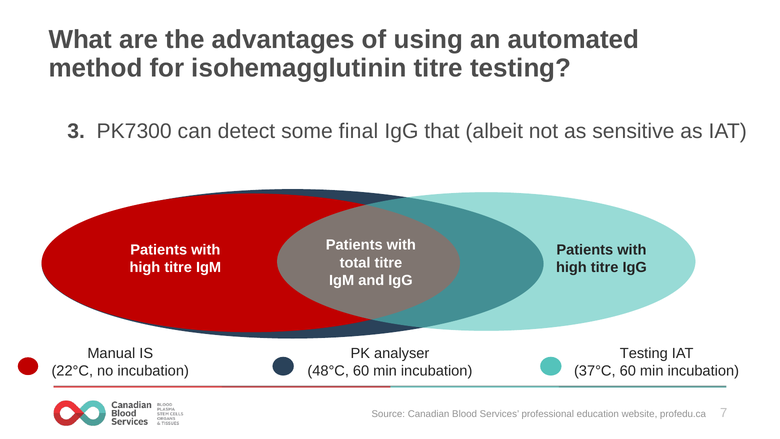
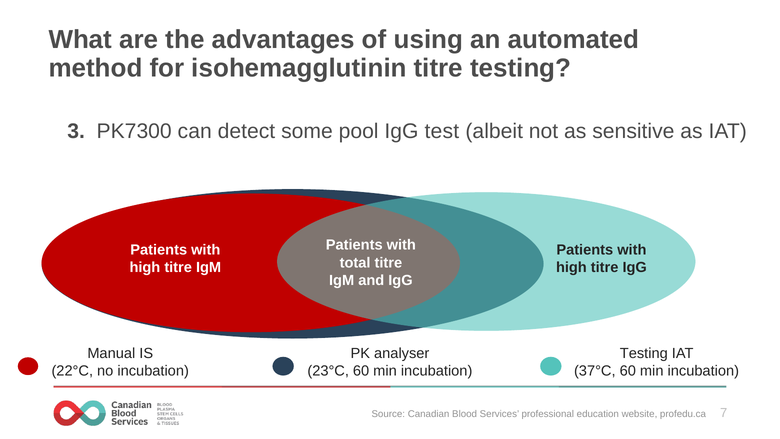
final: final -> pool (359, 131)
that: that -> test (442, 131)
48°C: 48°C -> 23°C (328, 371)
